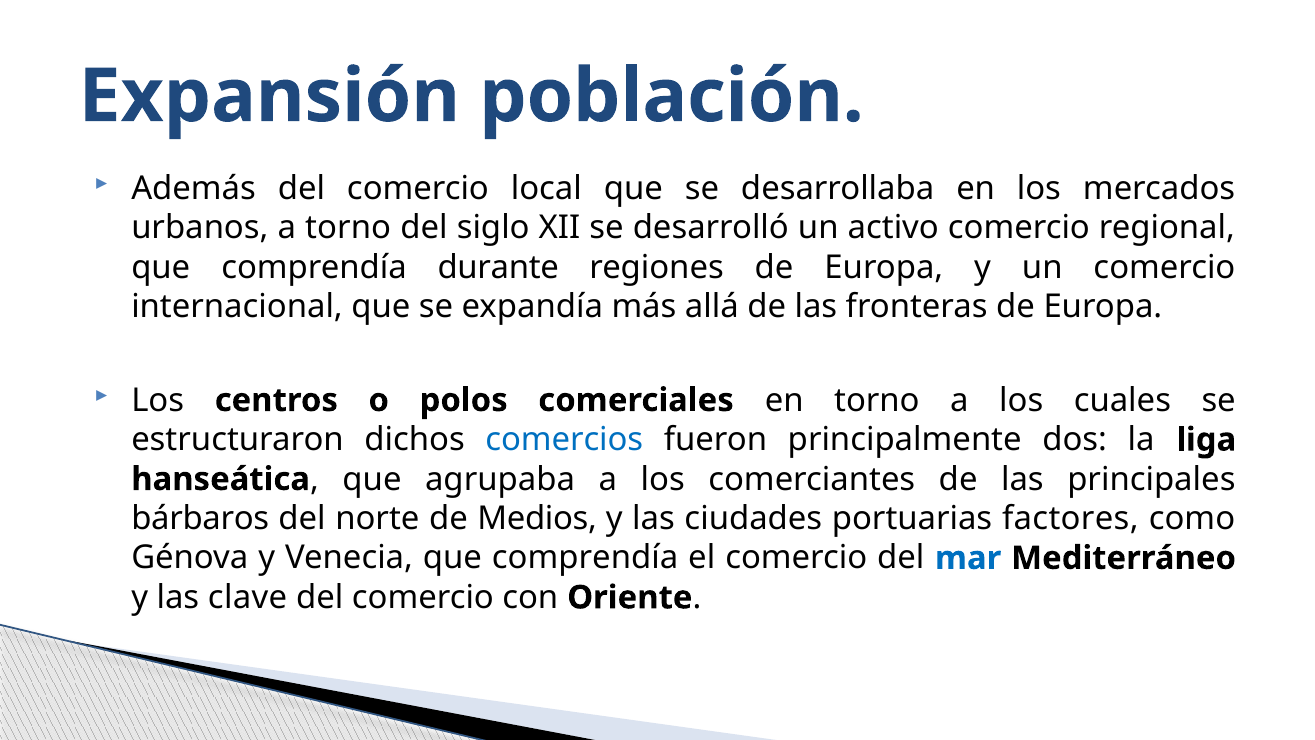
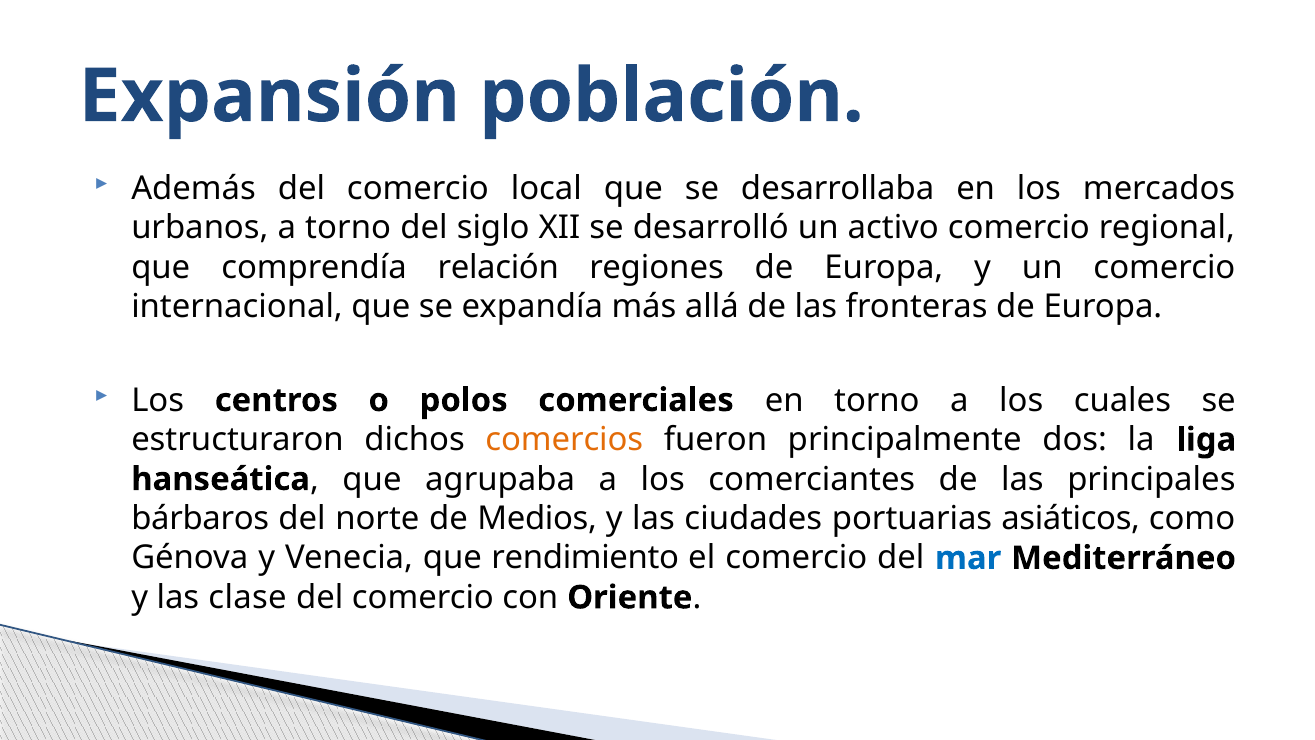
durante: durante -> relación (498, 267)
comercios colour: blue -> orange (564, 440)
factores: factores -> asiáticos (1071, 518)
Venecia que comprendía: comprendía -> rendimiento (585, 558)
clave: clave -> clase (248, 597)
